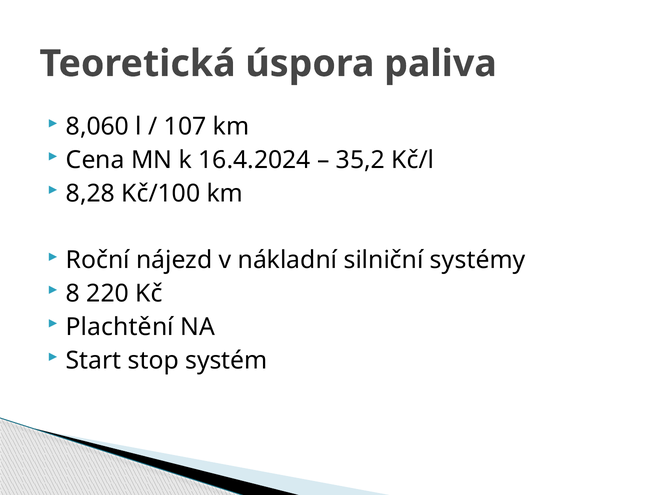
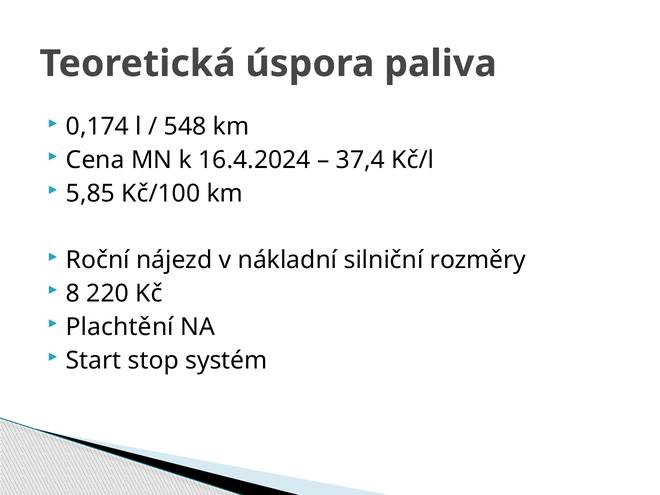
8,060: 8,060 -> 0,174 (98, 127)
107: 107 -> 548 (185, 127)
35,2: 35,2 -> 37,4 (360, 160)
8,28: 8,28 -> 5,85 (90, 194)
systémy: systémy -> rozměry (478, 260)
